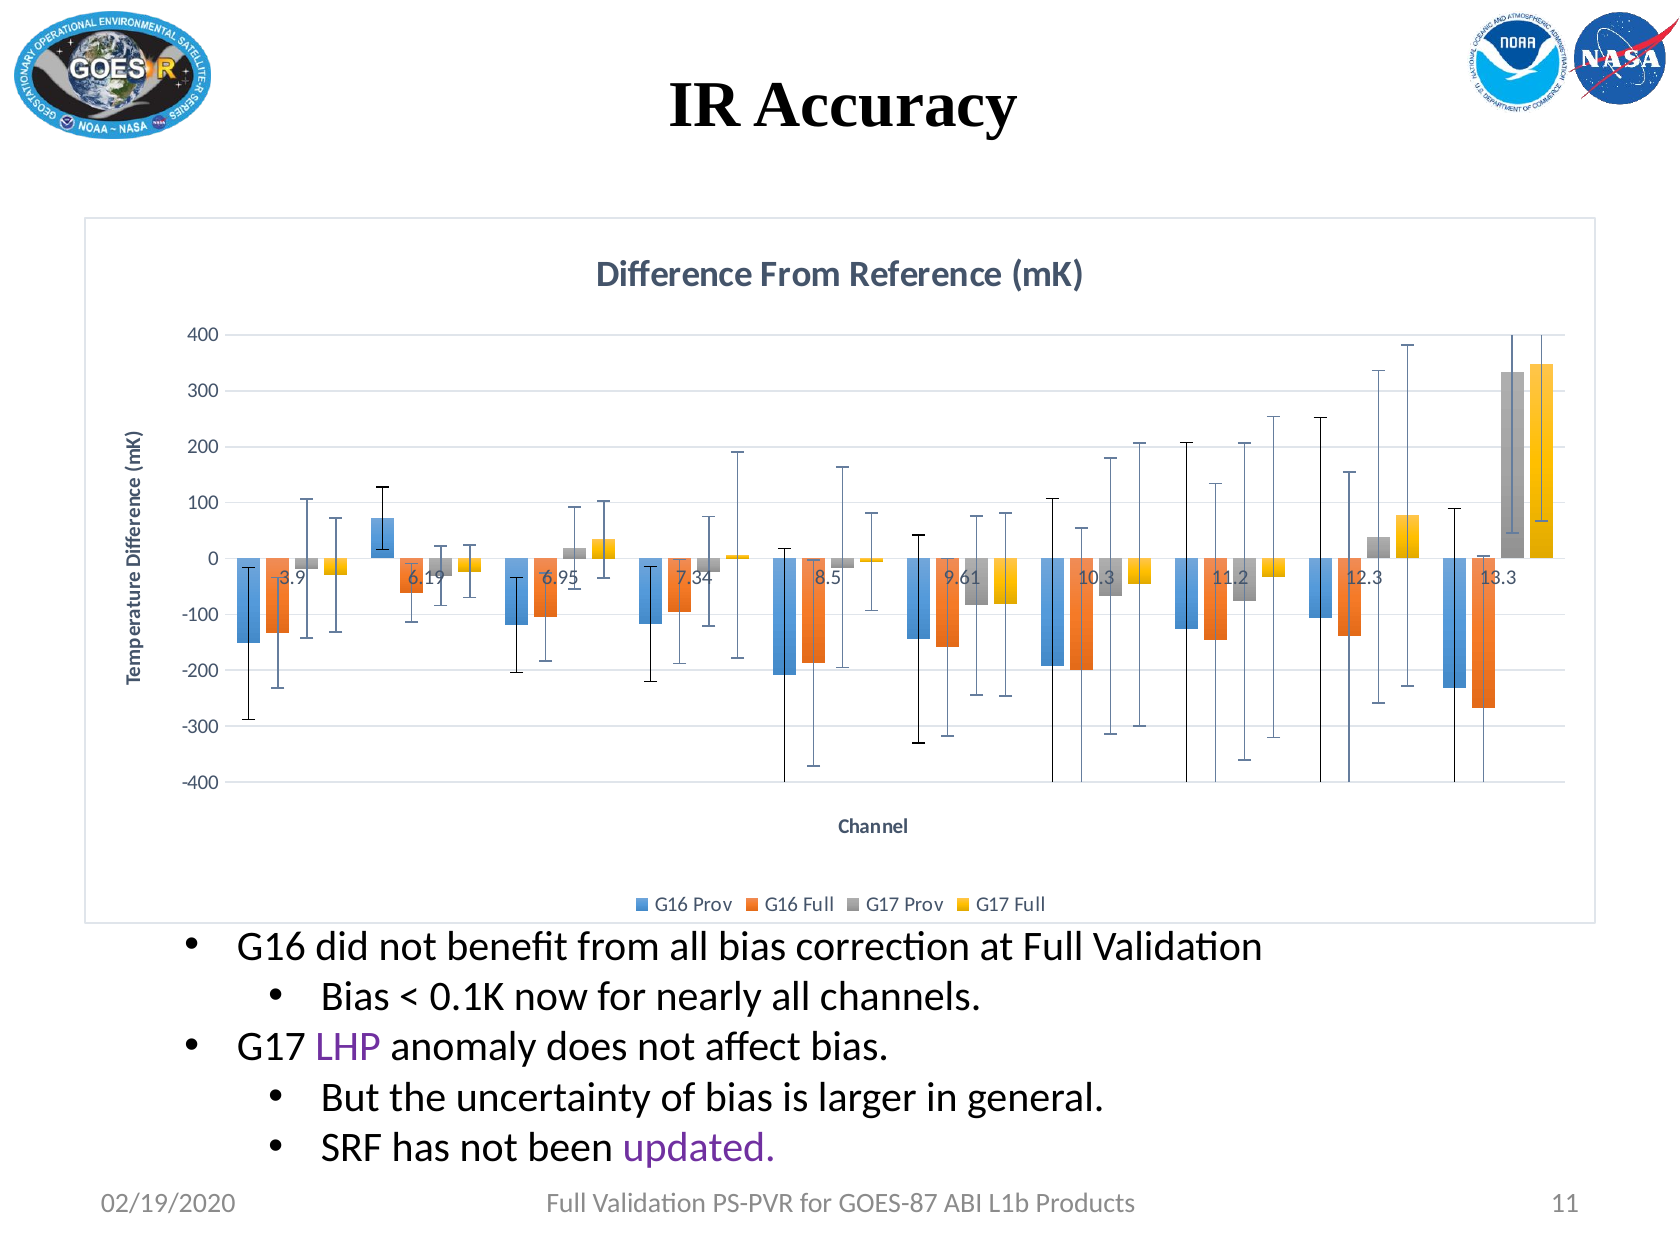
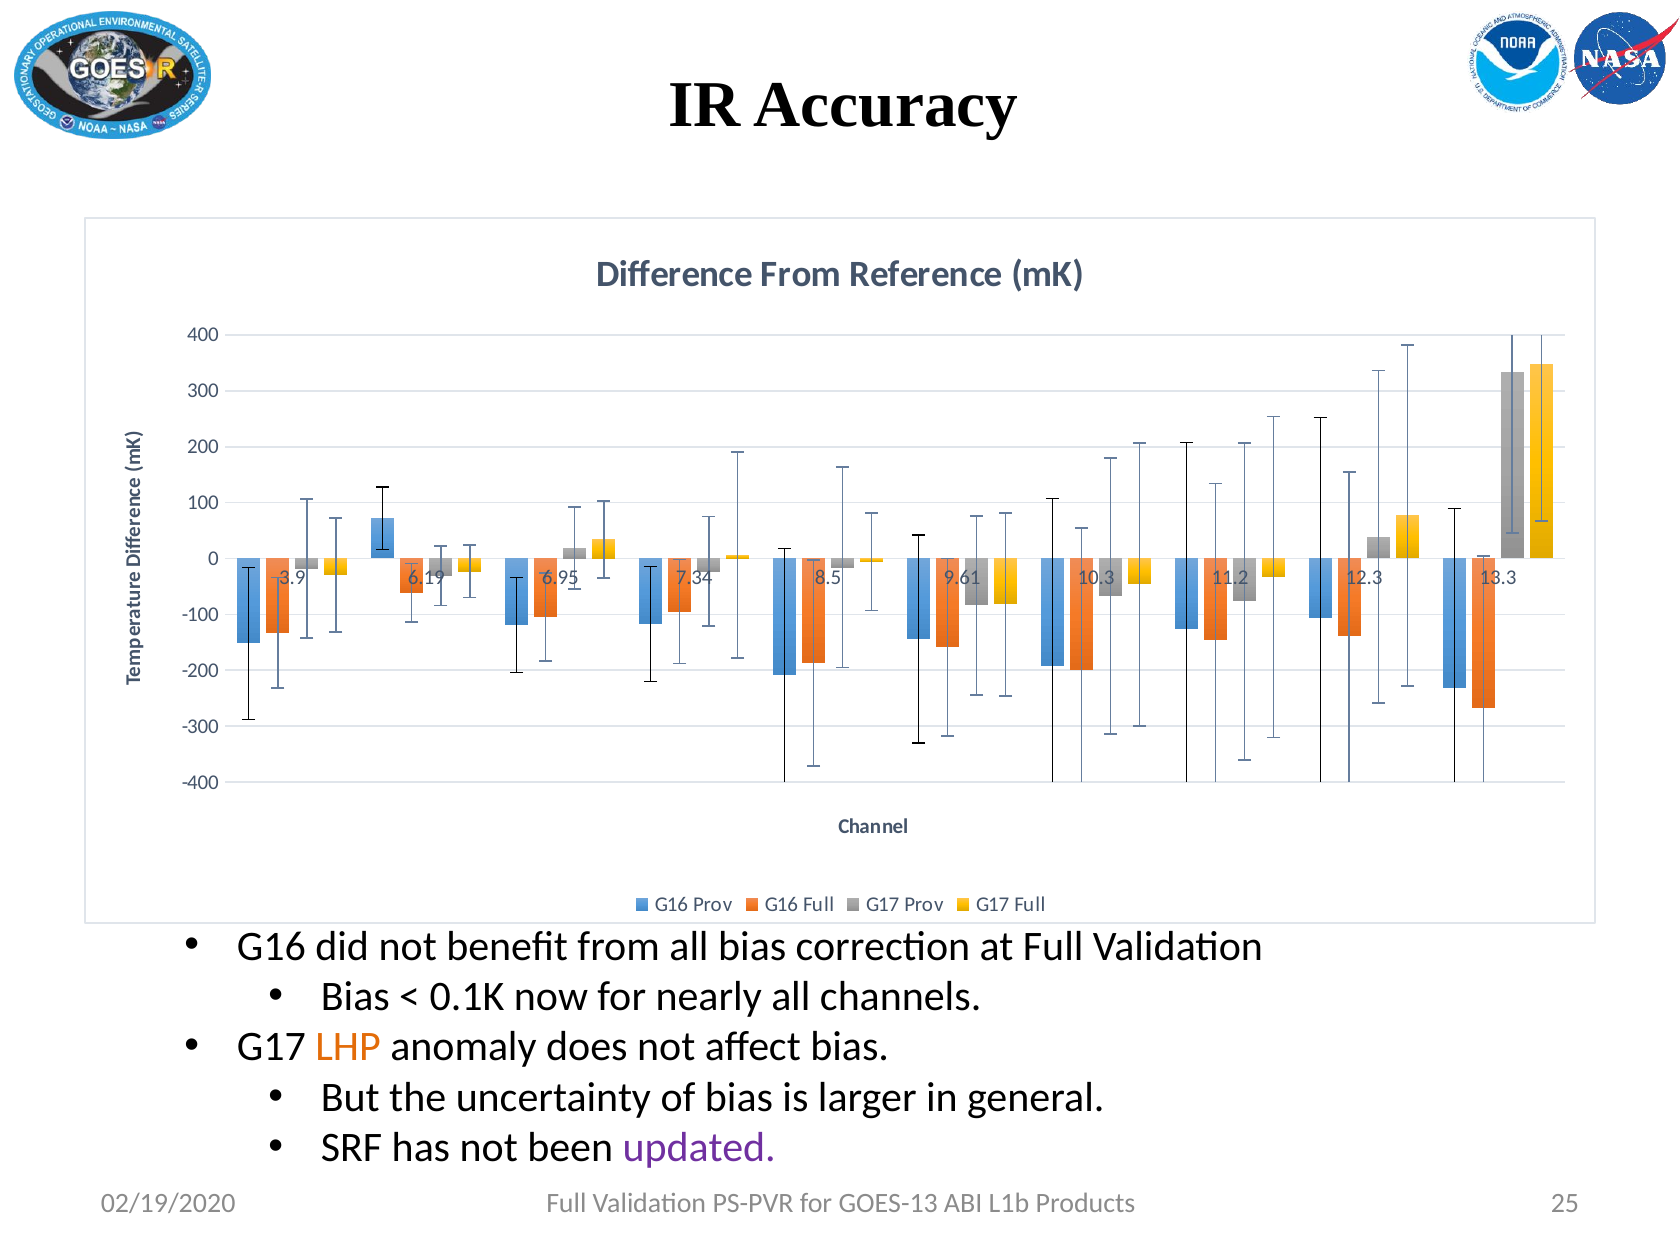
LHP colour: purple -> orange (348, 1047)
GOES-87: GOES-87 -> GOES-13 (888, 1203)
11: 11 -> 25 (1565, 1203)
